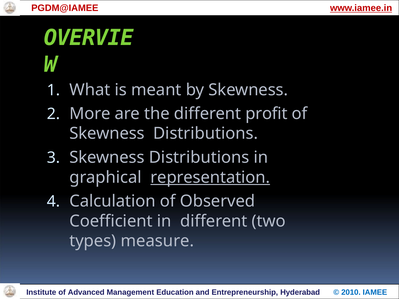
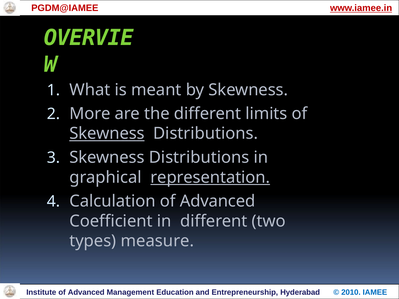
profit: profit -> limits (266, 114)
Skewness underline: none -> present (107, 134)
Calculation of Observed: Observed -> Advanced (218, 201)
